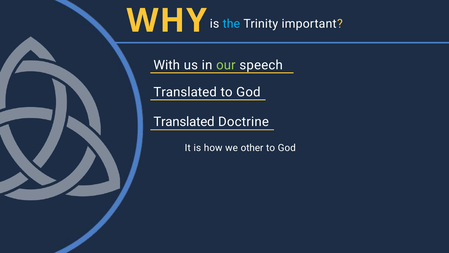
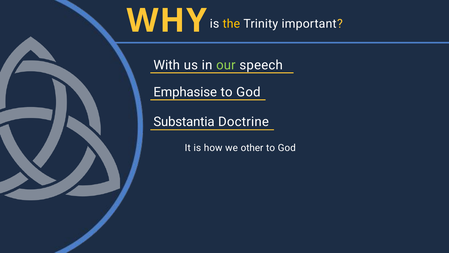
the colour: light blue -> yellow (231, 24)
Translated: Translated -> Emphasise (185, 92)
Translated: Translated -> Substantia (184, 122)
